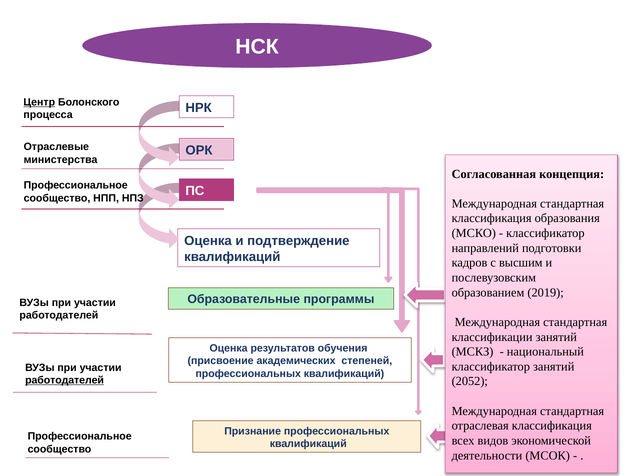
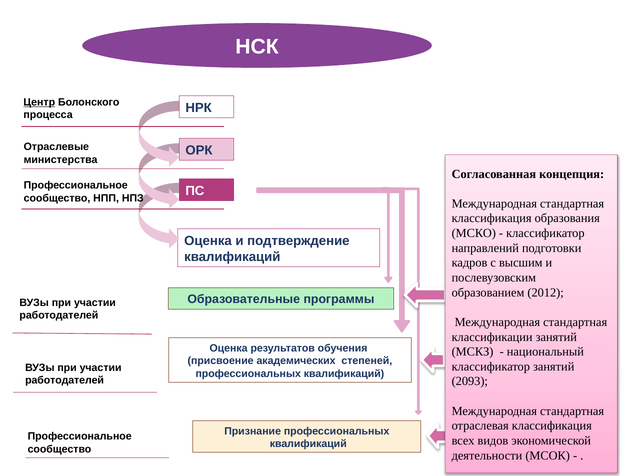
2019: 2019 -> 2012 (546, 292)
работодателей underline: present -> none (65, 380)
2052: 2052 -> 2093 (470, 381)
